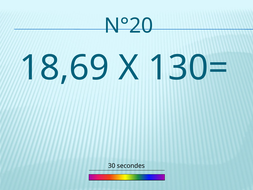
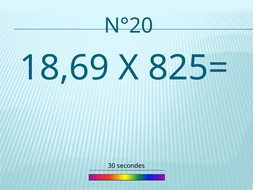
130=: 130= -> 825= (188, 68)
